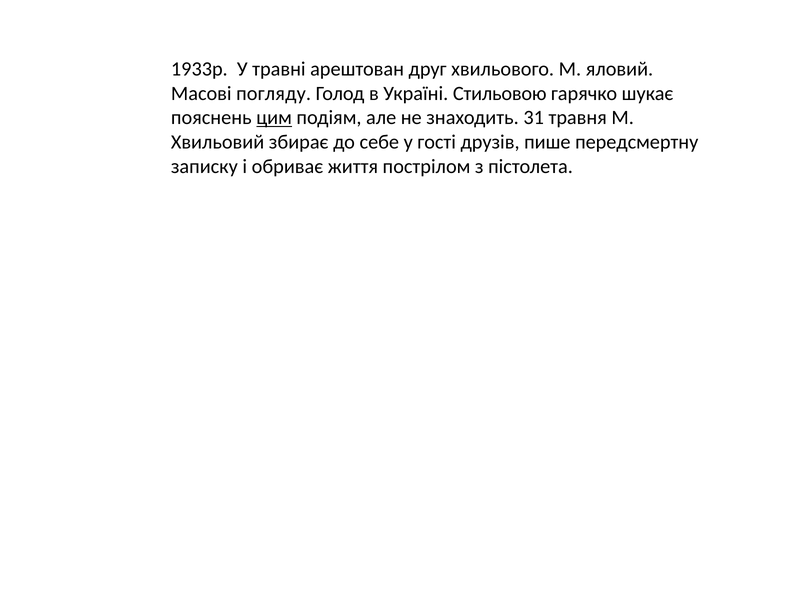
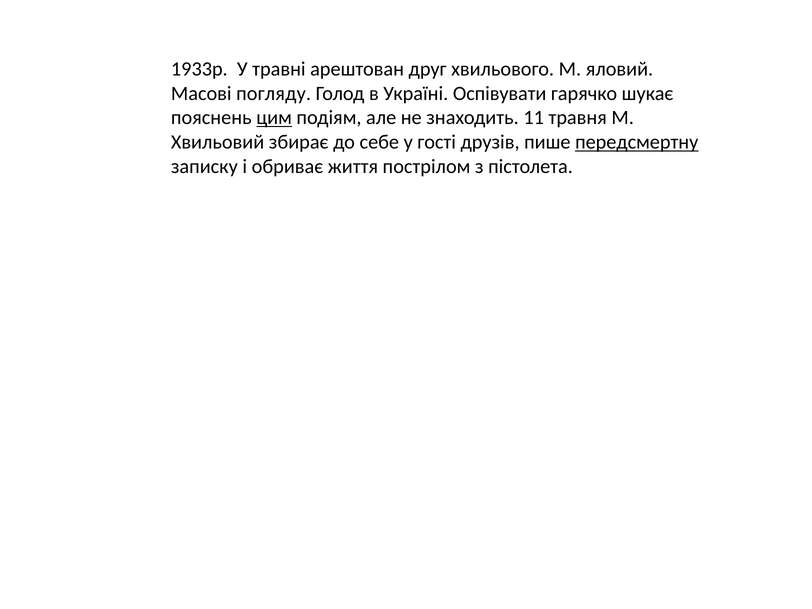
Стильовою: Стильовою -> Оспівувати (500, 93)
31: 31 -> 11 (534, 118)
передсмертну underline: none -> present (637, 142)
